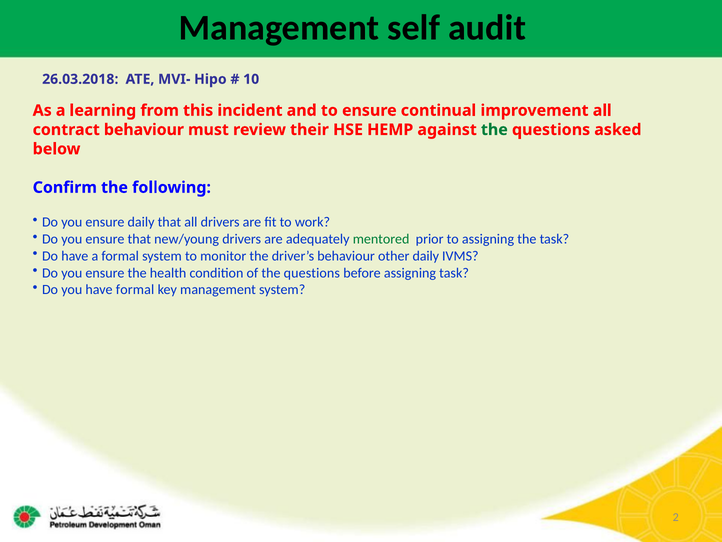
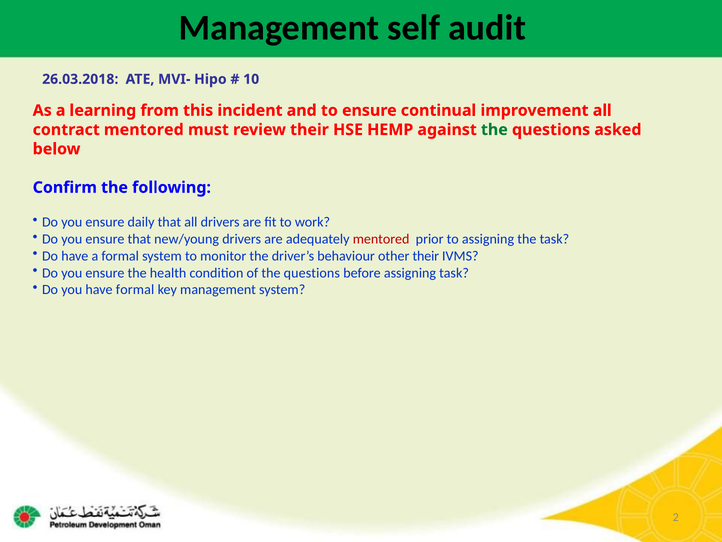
contract behaviour: behaviour -> mentored (144, 130)
mentored colour: green -> red (381, 239)
other daily: daily -> their (426, 256)
